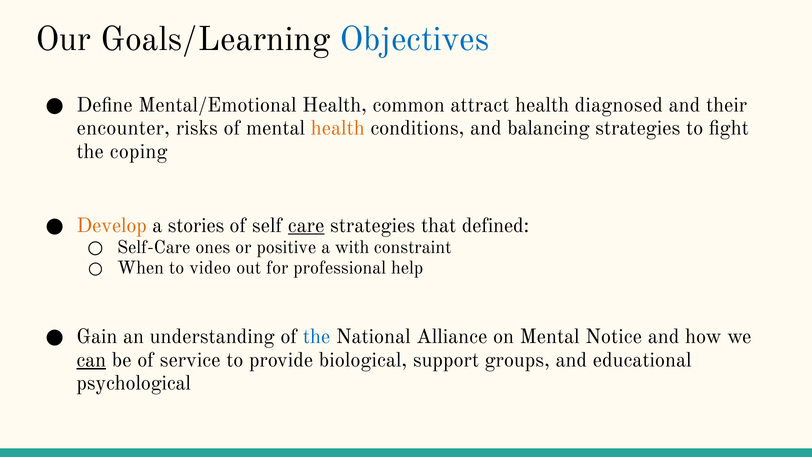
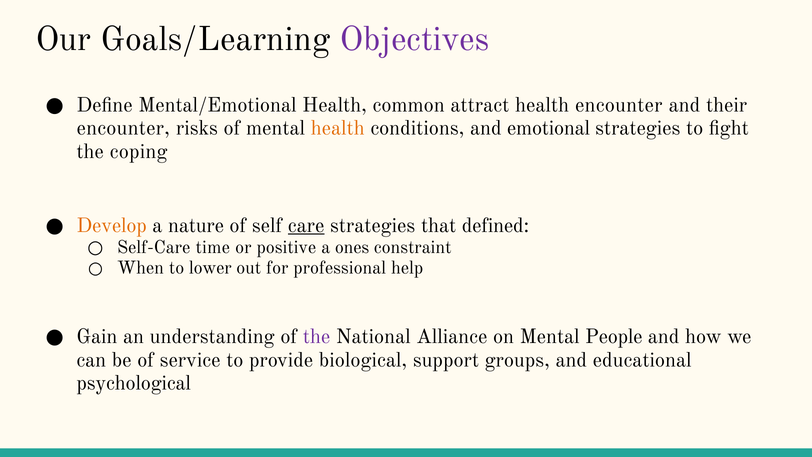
Objectives colour: blue -> purple (415, 39)
health diagnosed: diagnosed -> encounter (619, 105)
balancing: balancing -> emotional (548, 128)
stories: stories -> nature (196, 225)
ones: ones -> time (213, 247)
with: with -> ones (352, 247)
video: video -> lower (210, 268)
the colour: blue -> purple (317, 336)
Notice: Notice -> People (614, 336)
can underline: present -> none (91, 360)
